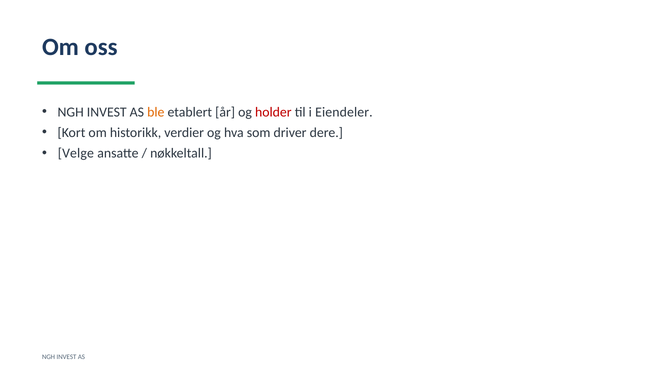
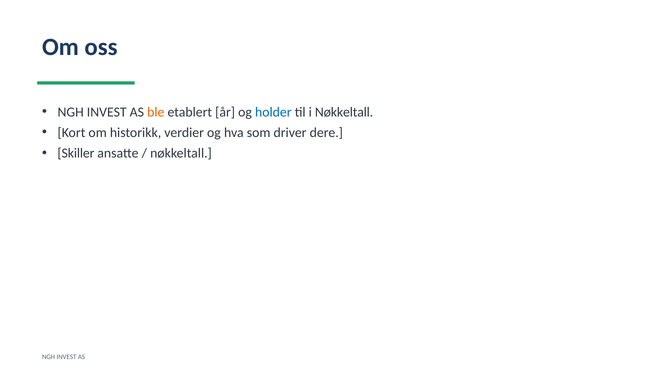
holder colour: red -> blue (273, 112)
i Eiendeler: Eiendeler -> Nøkkeltall (344, 112)
Velge: Velge -> Skiller (76, 153)
